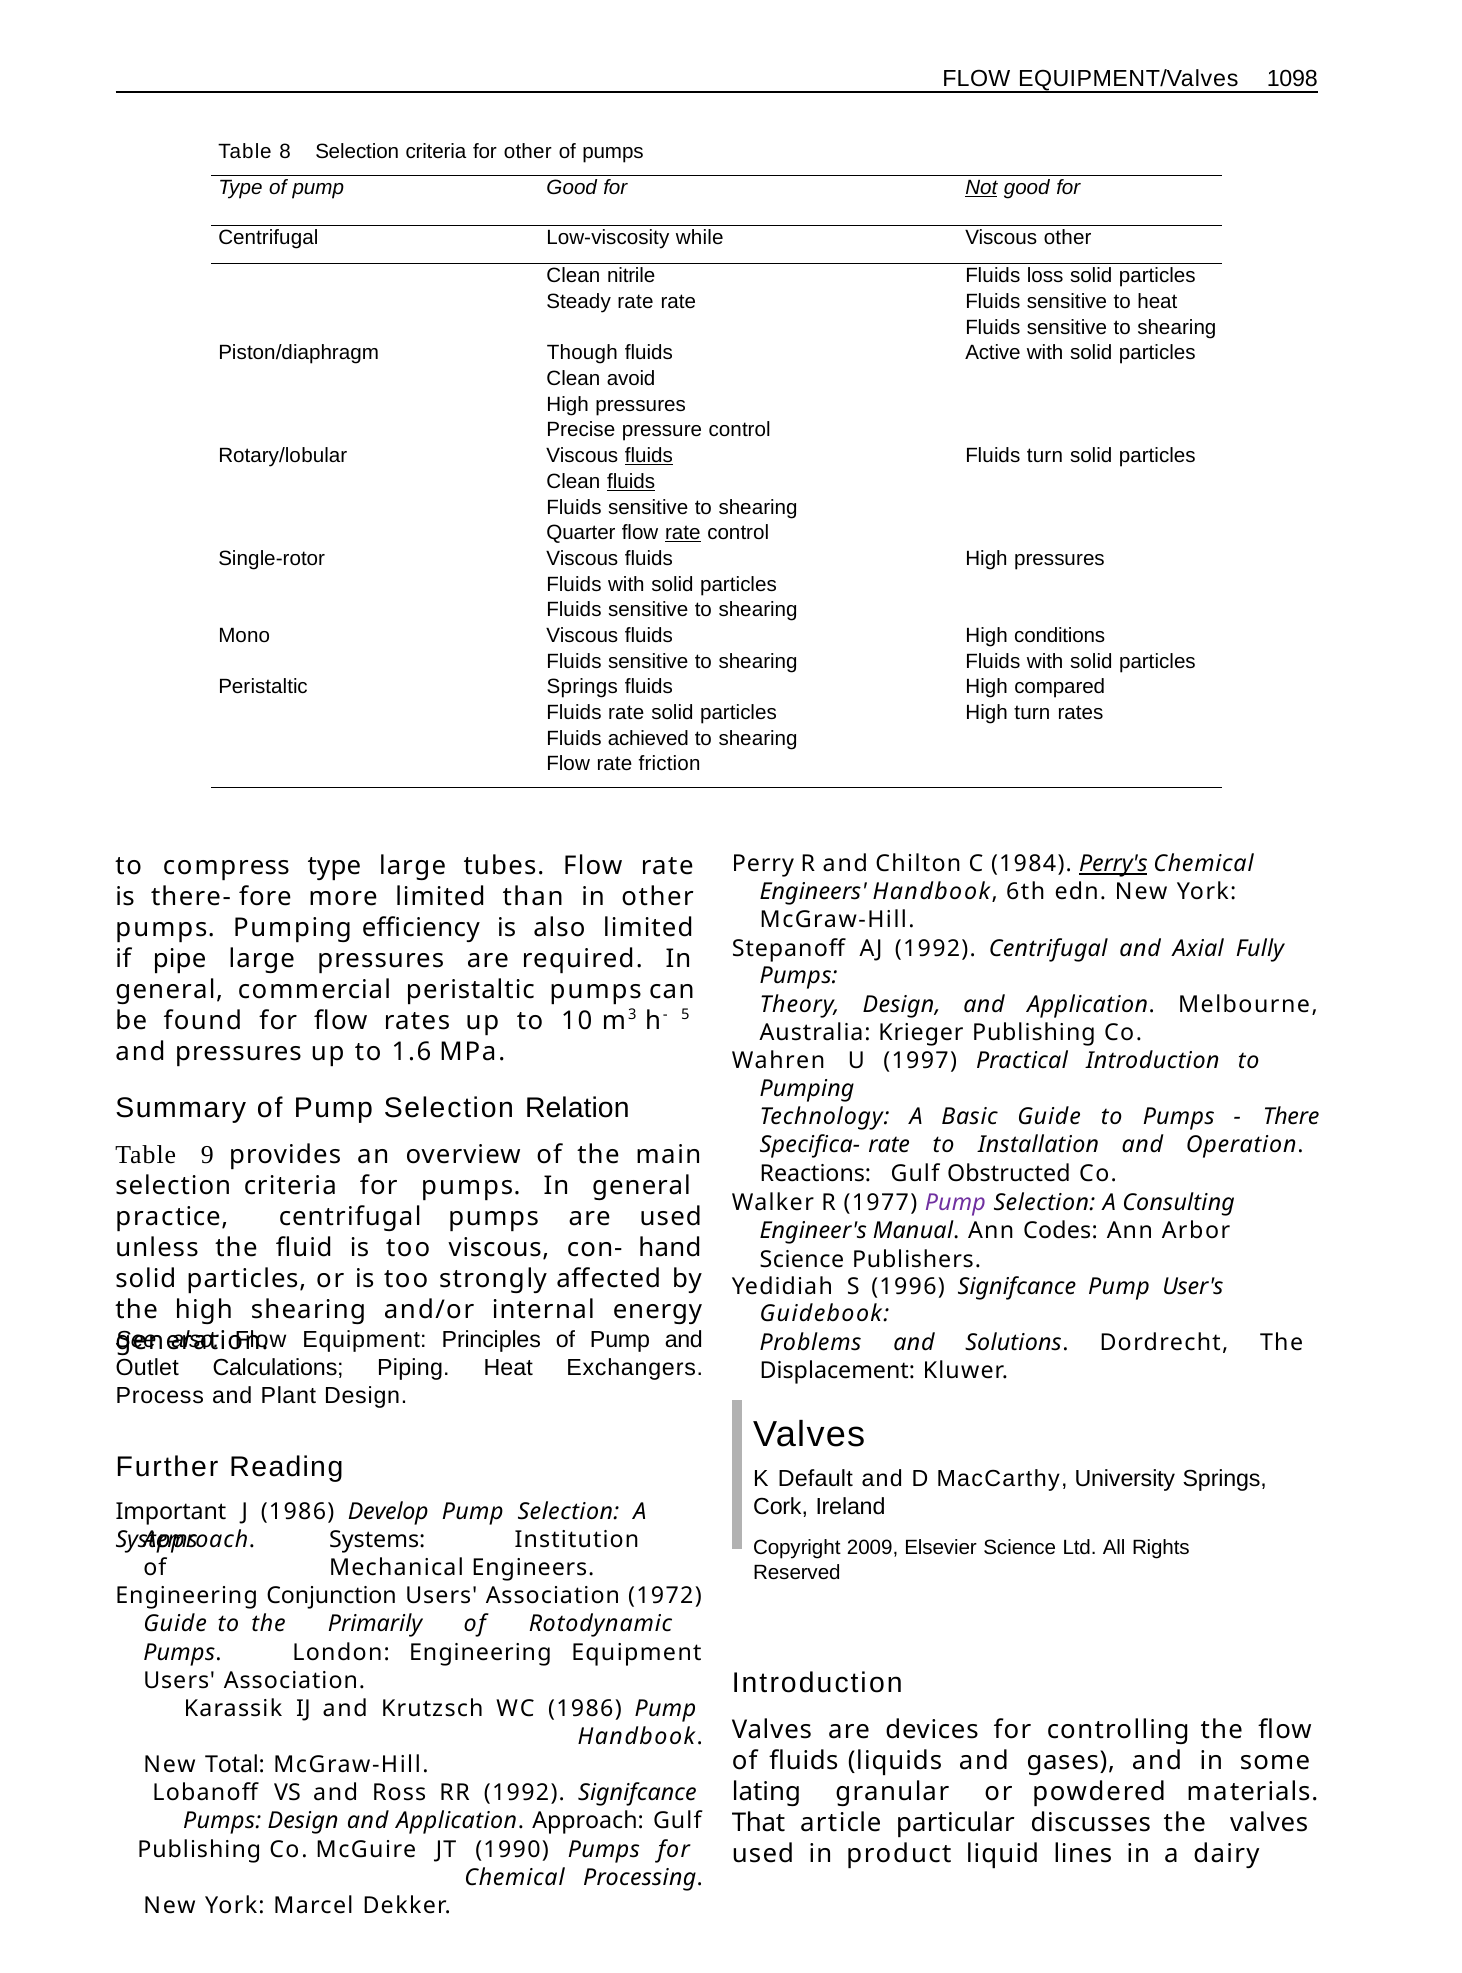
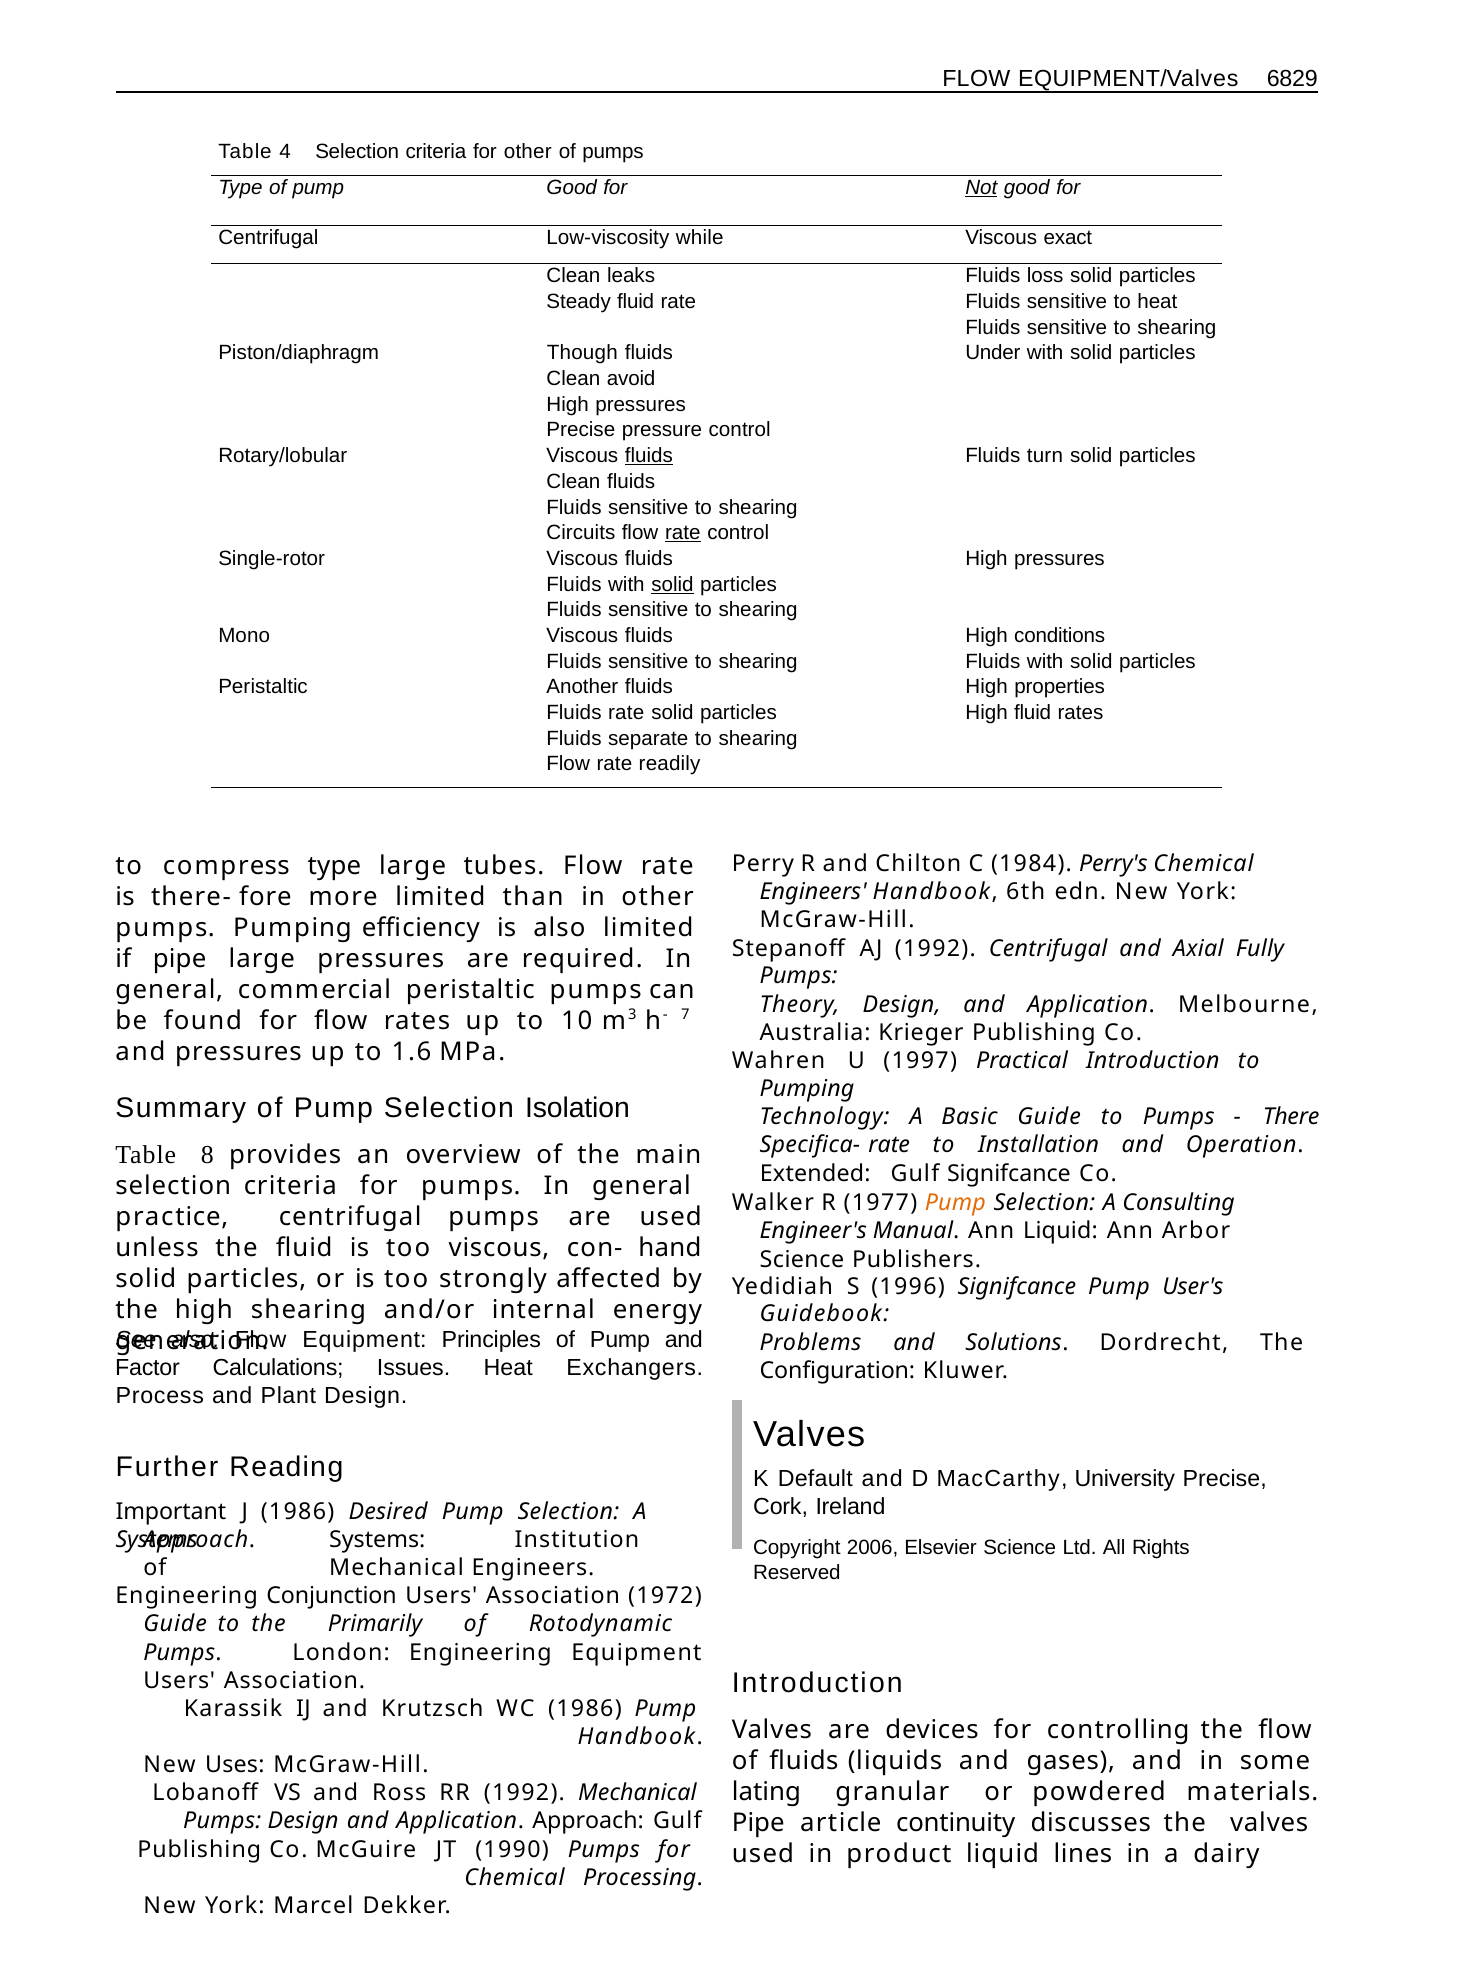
1098: 1098 -> 6829 (1292, 79)
8: 8 -> 4 (285, 152)
Viscous other: other -> exact (1068, 237)
nitrile: nitrile -> leaks (631, 276)
Steady rate: rate -> fluid (636, 302)
Active: Active -> Under (993, 353)
fluids underline: present -> none (631, 481)
Quarter: Quarter -> Circuits (581, 533)
solid underline: none -> present (672, 584)
Peristaltic Springs: Springs -> Another (582, 687)
compared: compared -> properties (1060, 687)
High turn: turn -> fluid (1033, 713)
achieved: achieved -> separate (648, 738)
friction: friction -> readily (670, 764)
Perry's underline: present -> none (1113, 864)
5: 5 -> 7 (685, 1015)
Relation: Relation -> Isolation (577, 1108)
9: 9 -> 8 (207, 1154)
Reactions: Reactions -> Extended (815, 1173)
Gulf Obstructed: Obstructed -> Signifcance (1009, 1173)
Pump colour: purple -> orange (955, 1202)
Ann Codes: Codes -> Liquid (1060, 1231)
Outlet: Outlet -> Factor (147, 1368)
Piping: Piping -> Issues (414, 1368)
Displacement: Displacement -> Configuration (837, 1371)
University Springs: Springs -> Precise (1225, 1479)
Develop: Develop -> Desired (388, 1512)
2009: 2009 -> 2006 (873, 1548)
Total: Total -> Uses (235, 1764)
1992 Signifcance: Signifcance -> Mechanical (637, 1793)
That: That -> Pipe (758, 1822)
particular: particular -> continuity (956, 1822)
